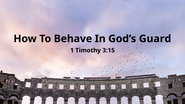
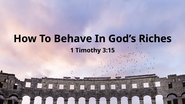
Guard: Guard -> Riches (155, 39)
